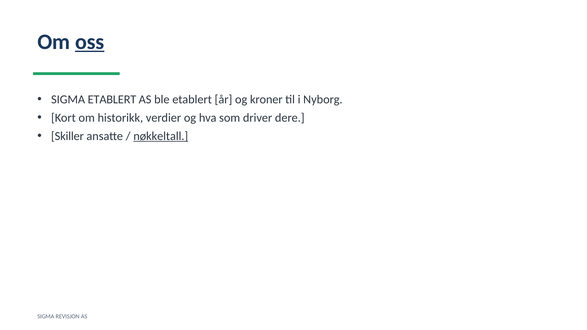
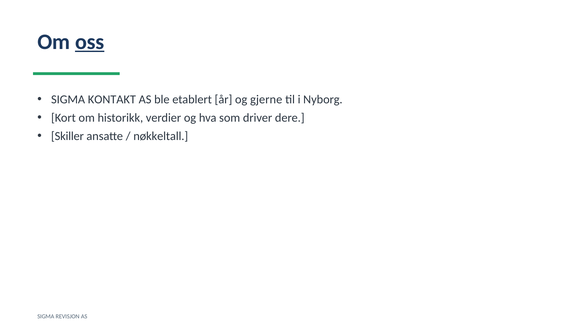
SIGMA ETABLERT: ETABLERT -> KONTAKT (112, 99)
kroner: kroner -> gjerne (266, 99)
nøkkeltall underline: present -> none (161, 136)
